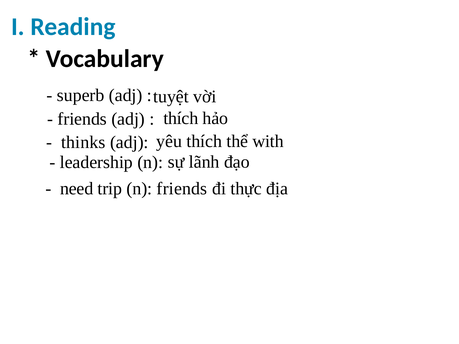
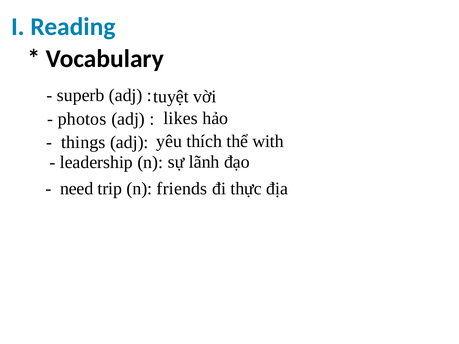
thích: thích -> likes (181, 118)
friends: friends -> photos (82, 119)
thinks: thinks -> things (83, 142)
